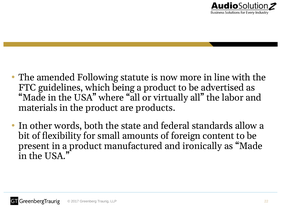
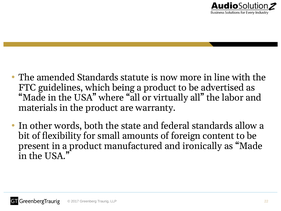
amended Following: Following -> Standards (98, 77)
products: products -> warranty (156, 108)
